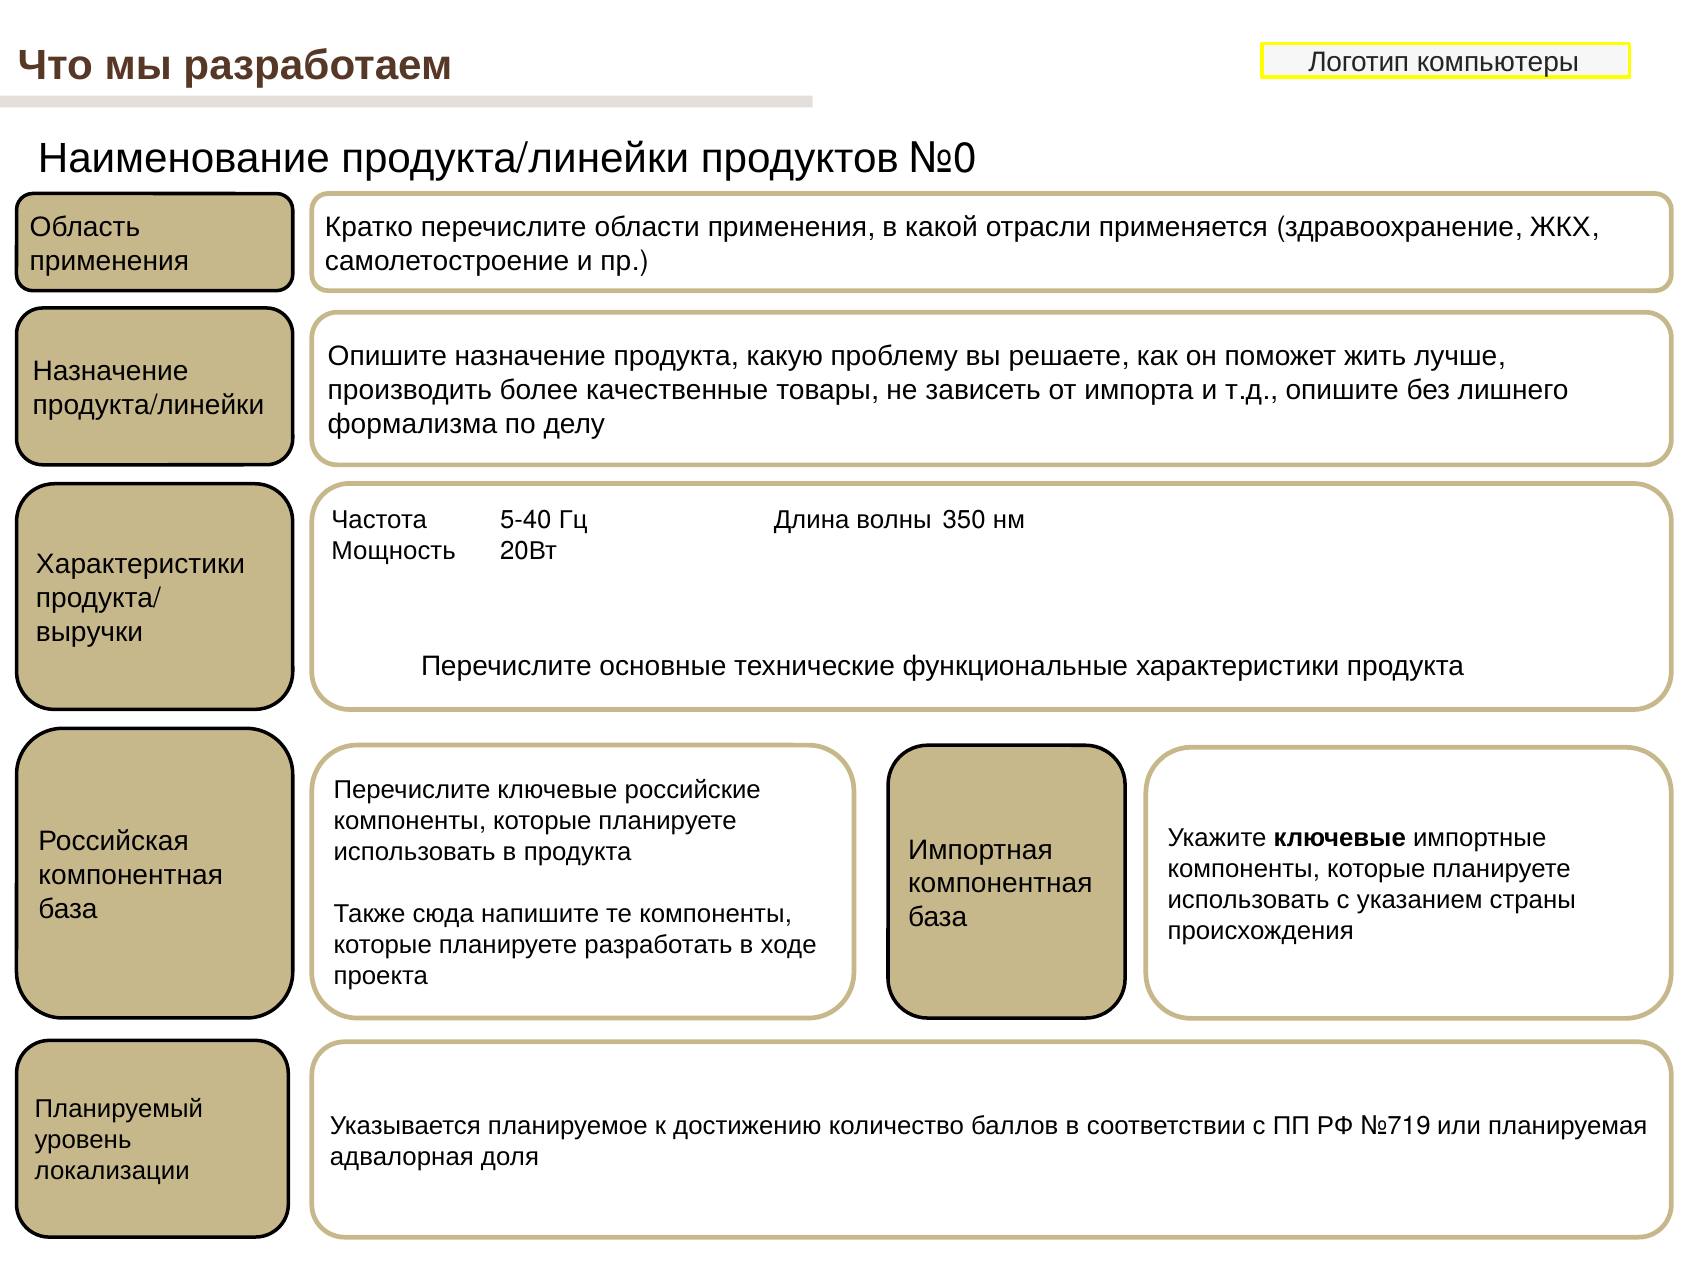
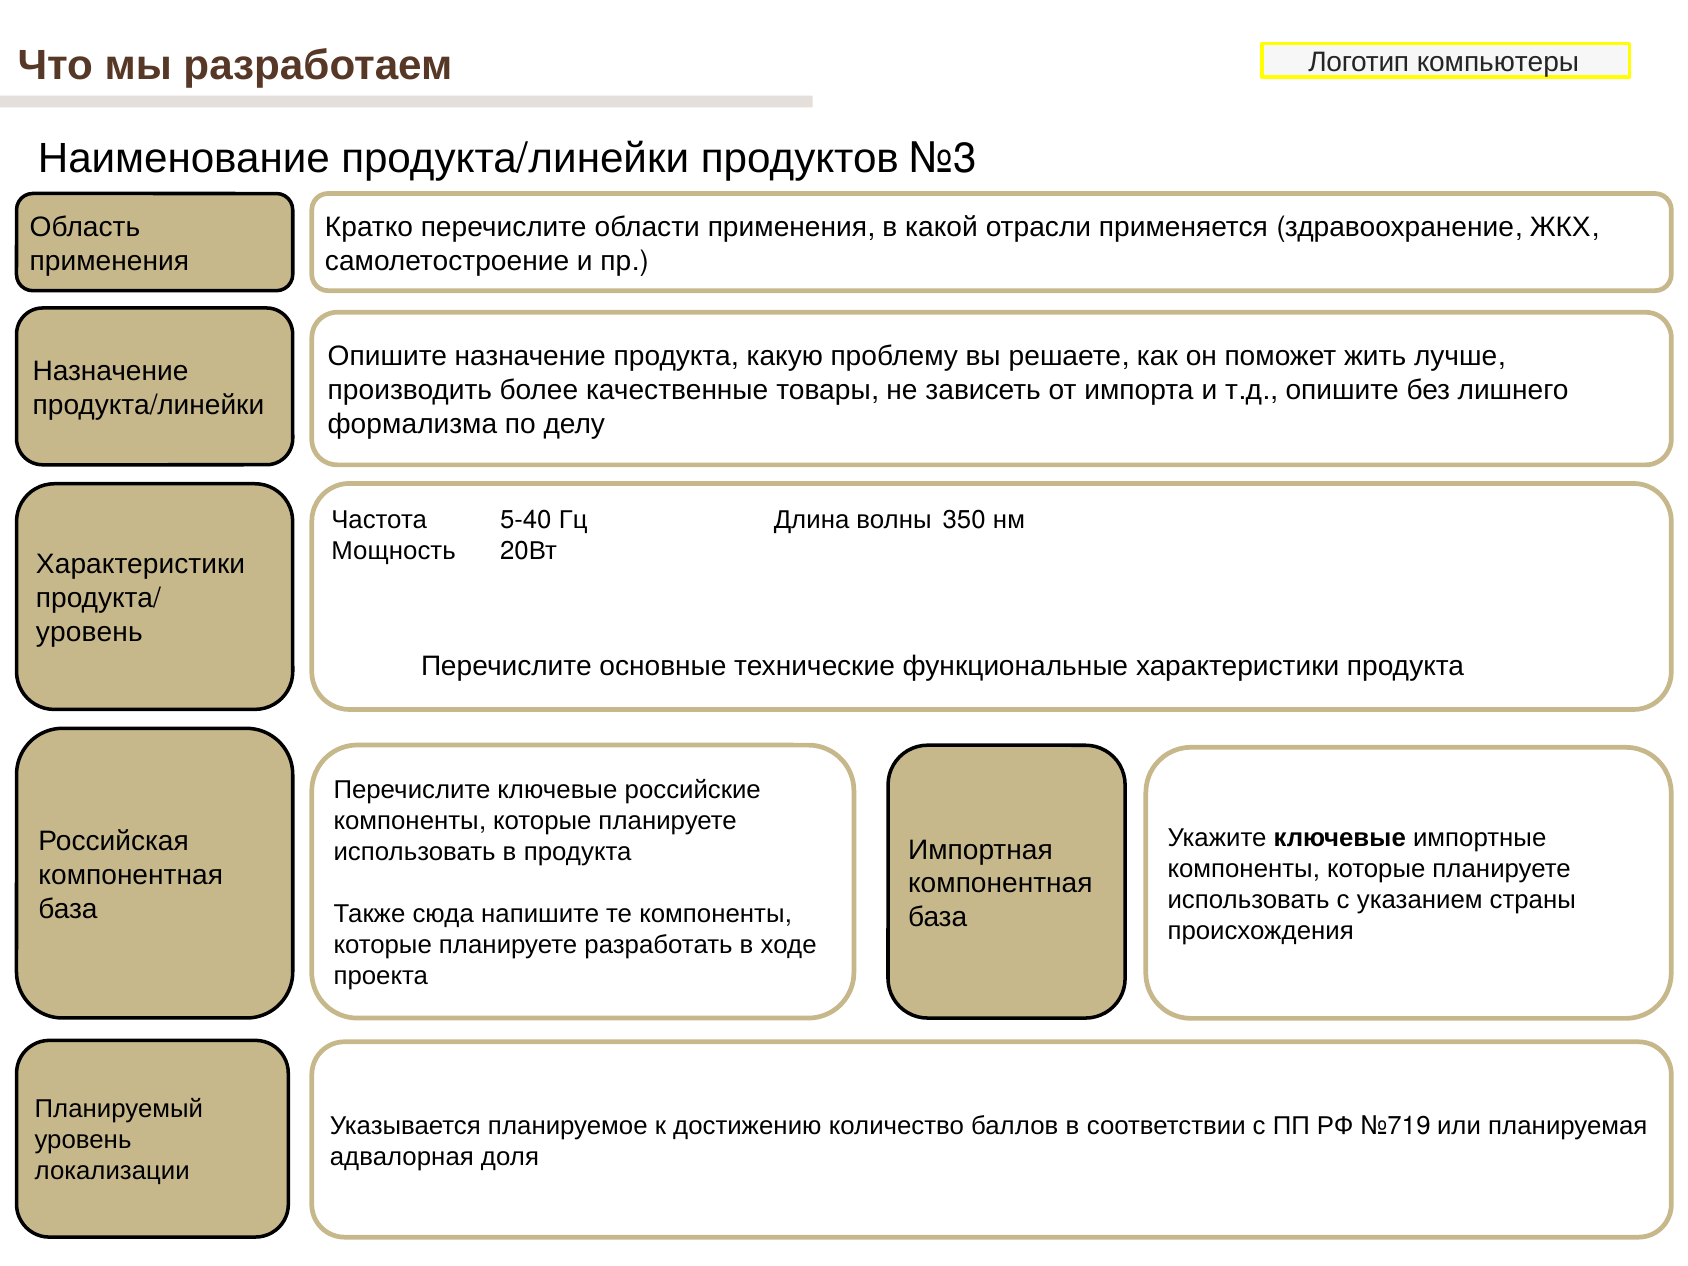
№0: №0 -> №3 (944, 158)
выручки: выручки -> уровень (89, 632)
